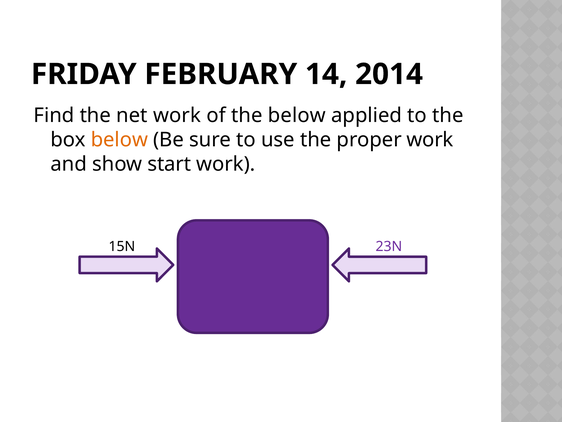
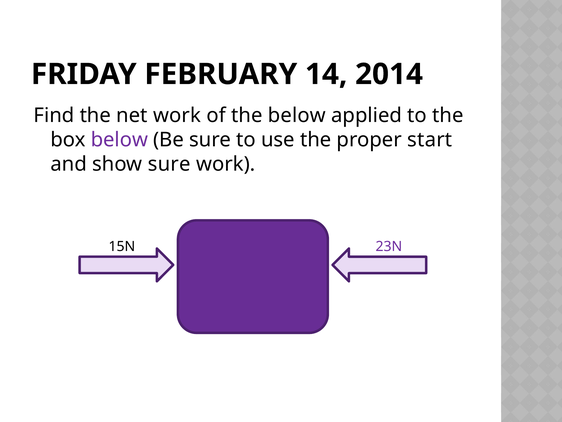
below colour: orange -> purple (119, 140)
proper work: work -> start (430, 140)
show start: start -> sure (169, 164)
